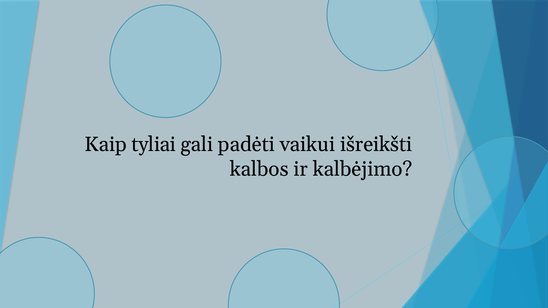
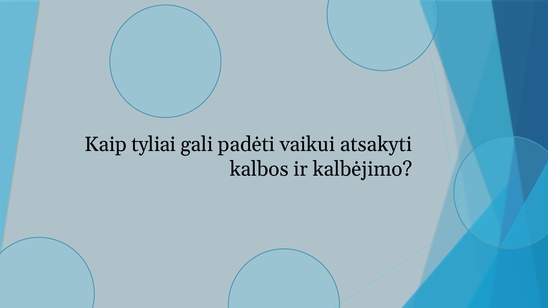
išreikšti: išreikšti -> atsakyti (376, 144)
